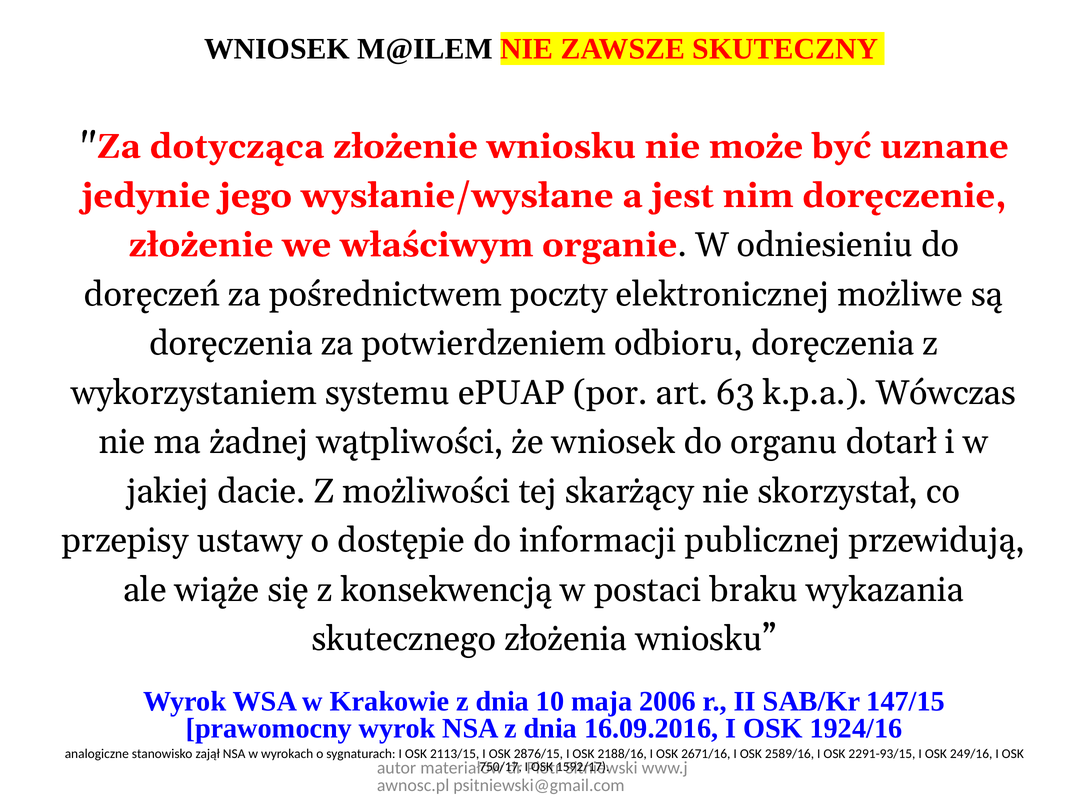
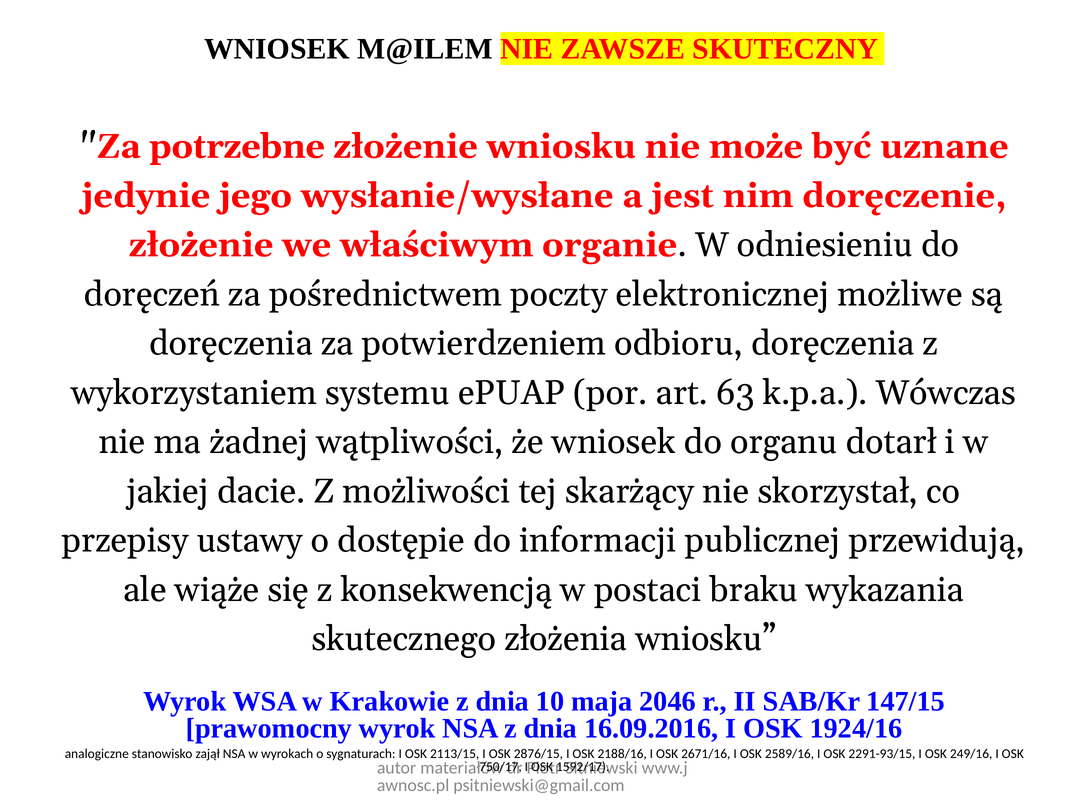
dotycząca: dotycząca -> potrzebne (237, 147)
2006: 2006 -> 2046 (668, 701)
